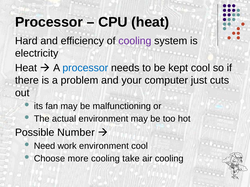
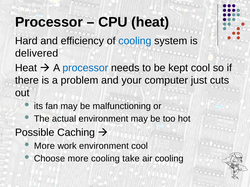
cooling colour: purple -> blue (135, 41)
electricity: electricity -> delivered (37, 53)
Number: Number -> Caching (76, 133)
Need: Need -> More (44, 146)
